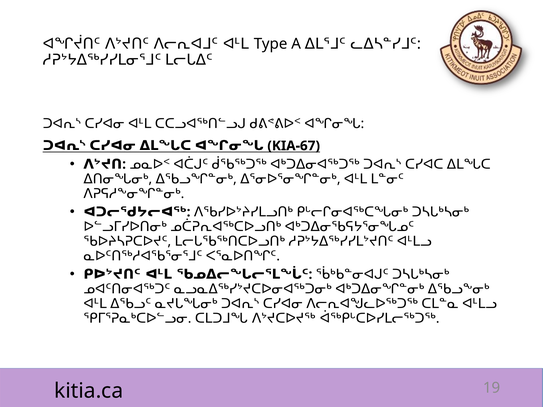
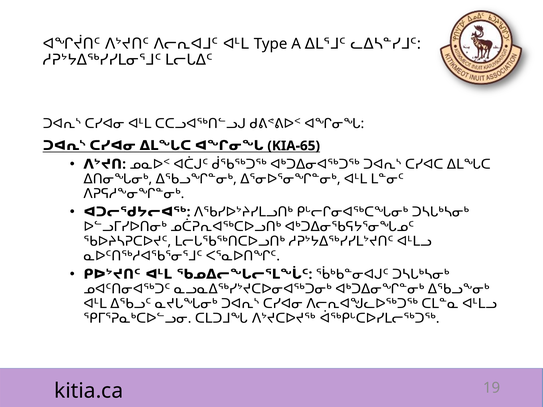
KIA-67: KIA-67 -> KIA-65 (294, 146)
